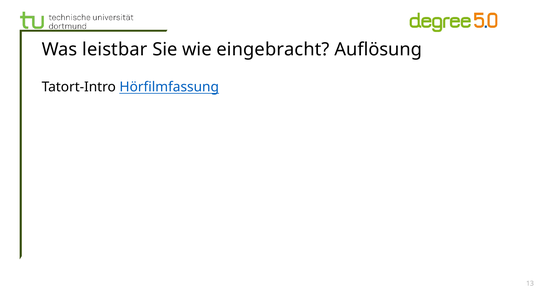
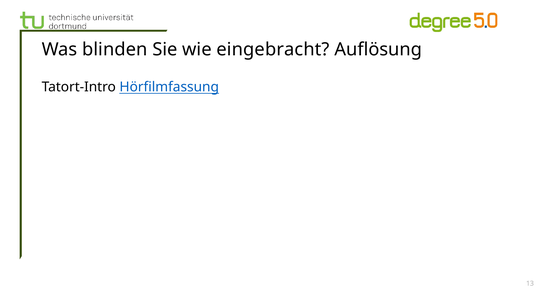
leistbar: leistbar -> blinden (115, 49)
